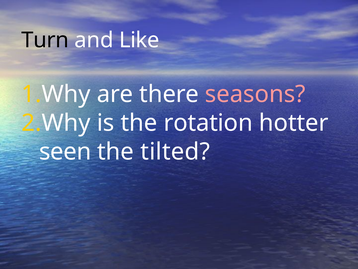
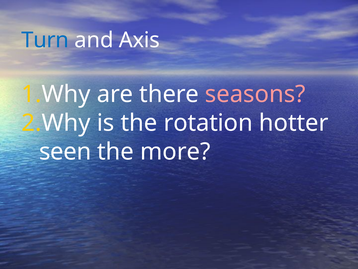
Turn colour: black -> blue (45, 40)
Like: Like -> Axis (139, 40)
tilted: tilted -> more (175, 151)
